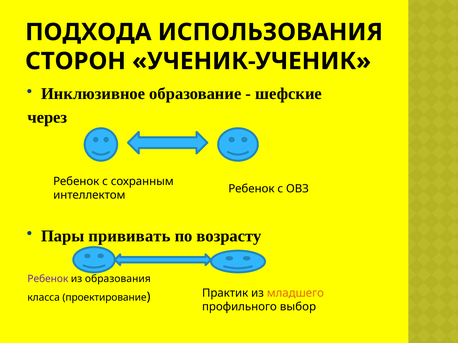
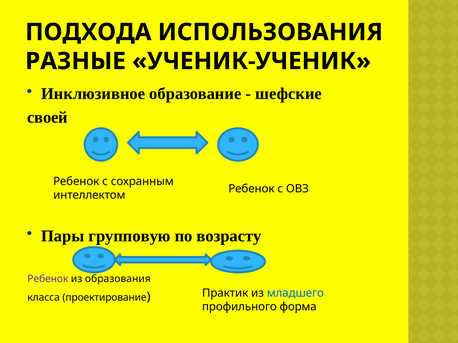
СТОРОН: СТОРОН -> РАЗНЫЕ (76, 61)
через: через -> своей (47, 118)
прививать: прививать -> групповую (130, 236)
младшего colour: orange -> blue (295, 293)
выбор: выбор -> форма (298, 307)
